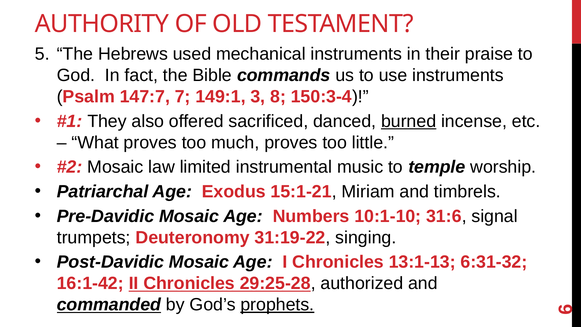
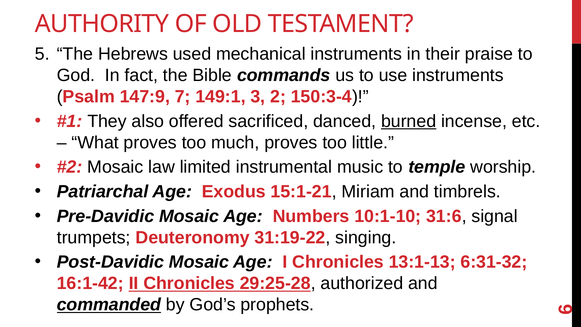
147:7: 147:7 -> 147:9 (145, 97)
8: 8 -> 2 (278, 97)
prophets underline: present -> none (277, 305)
